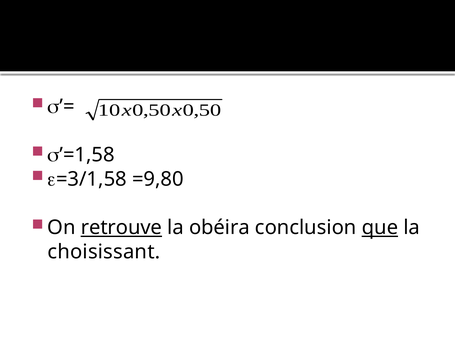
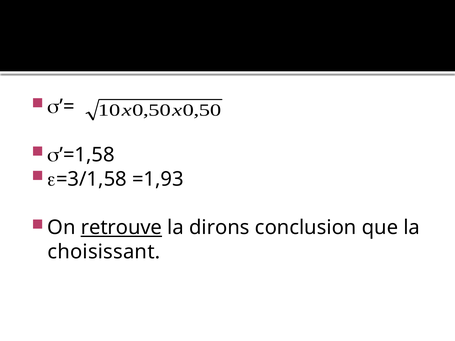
=9,80: =9,80 -> =1,93 (158, 179)
obéira: obéira -> dirons (219, 228)
que underline: present -> none (380, 228)
